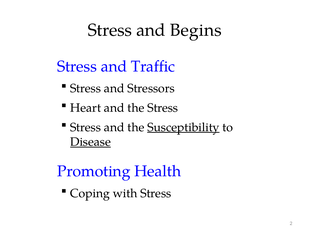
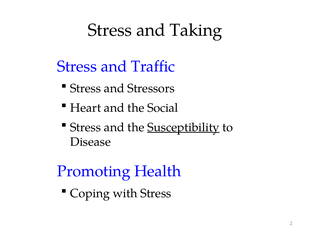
Begins: Begins -> Taking (196, 30)
the Stress: Stress -> Social (163, 107)
Disease underline: present -> none (90, 141)
